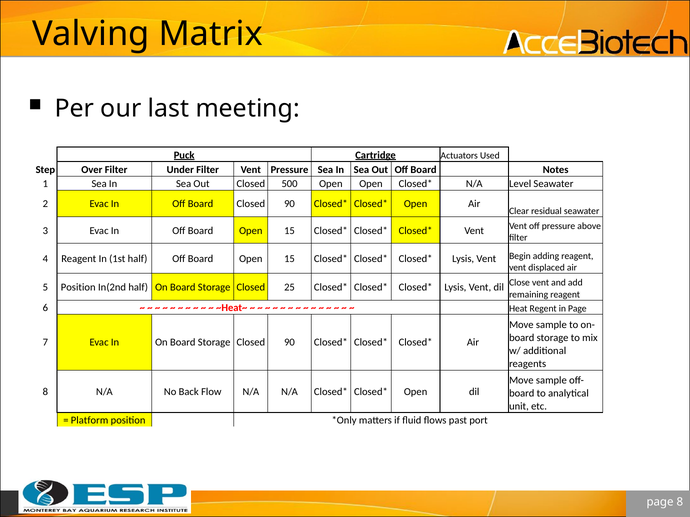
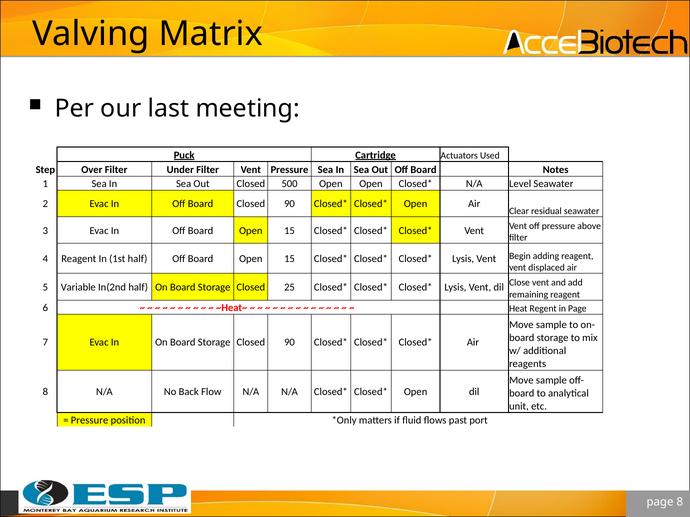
5 Position: Position -> Variable (78, 287)
Platform: Platform -> Pressure (90, 421)
